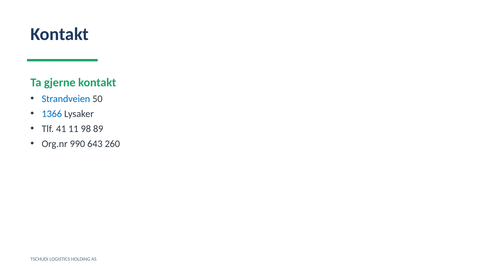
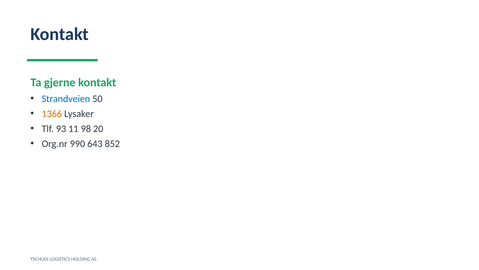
1366 colour: blue -> orange (52, 113)
41: 41 -> 93 (61, 128)
89: 89 -> 20 (98, 128)
260: 260 -> 852 (112, 143)
